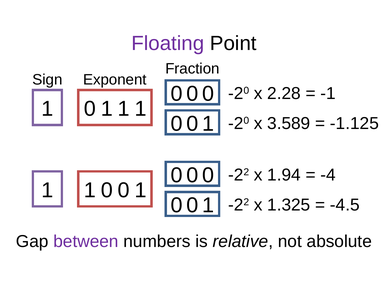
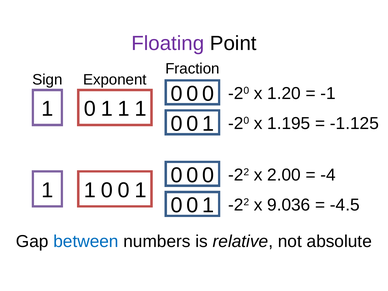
2.28: 2.28 -> 1.20 (284, 93)
3.589: 3.589 -> 1.195 (289, 123)
1.94: 1.94 -> 2.00 (284, 175)
1.325: 1.325 -> 9.036 (289, 205)
between colour: purple -> blue (86, 241)
